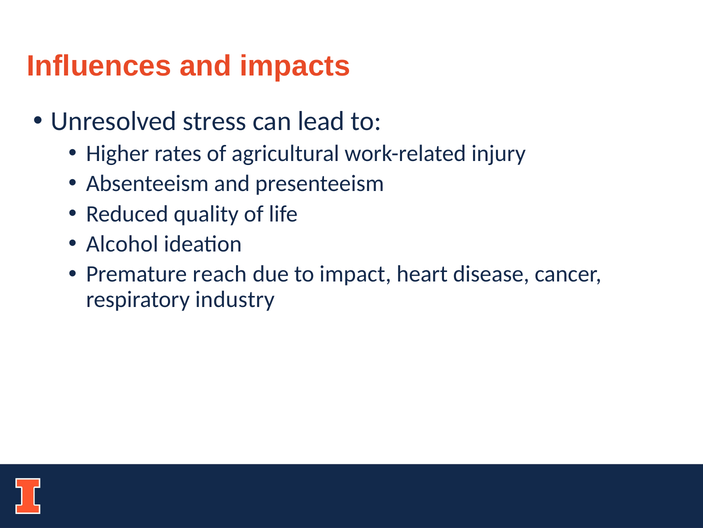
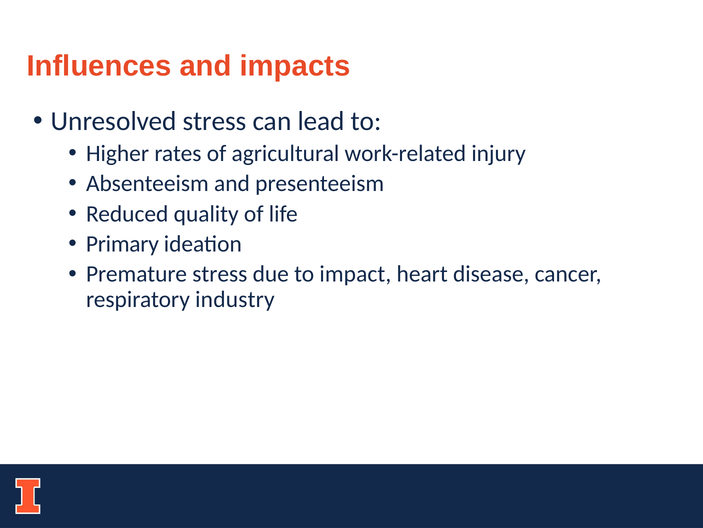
Alcohol: Alcohol -> Primary (122, 244)
Premature reach: reach -> stress (220, 274)
